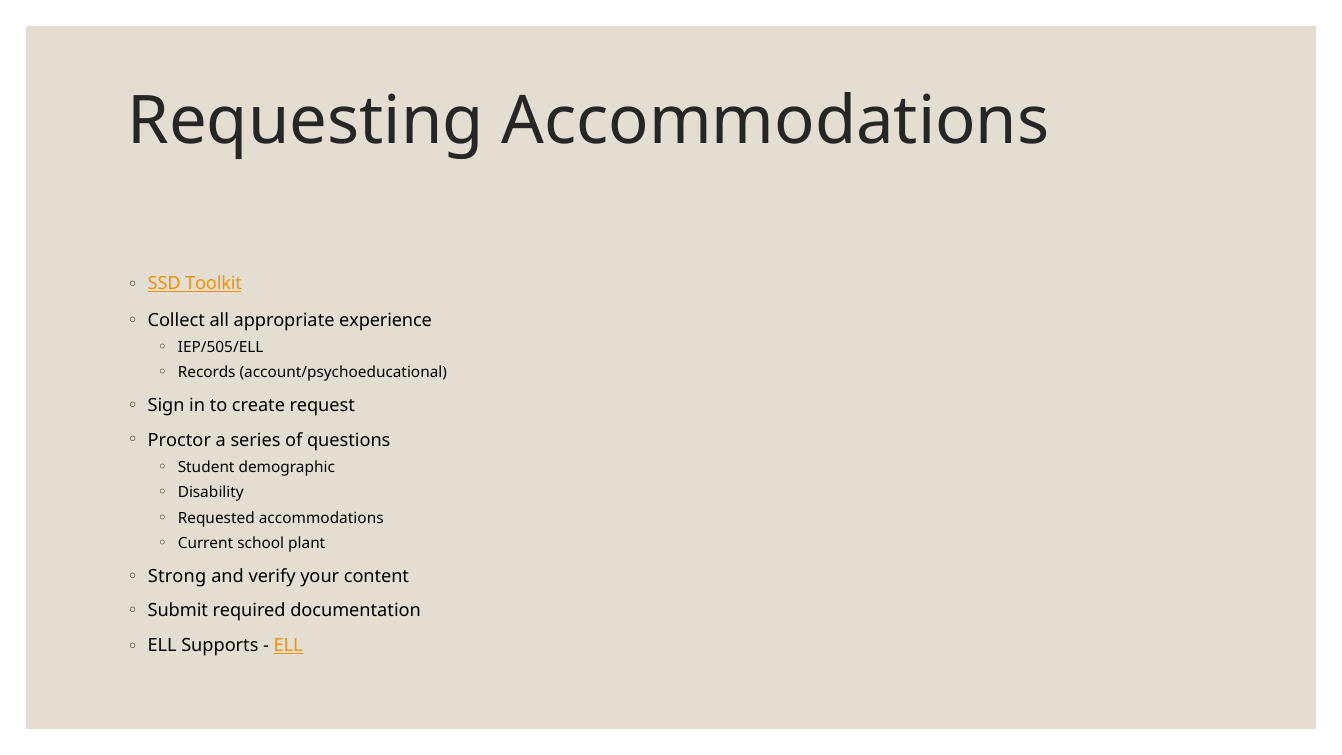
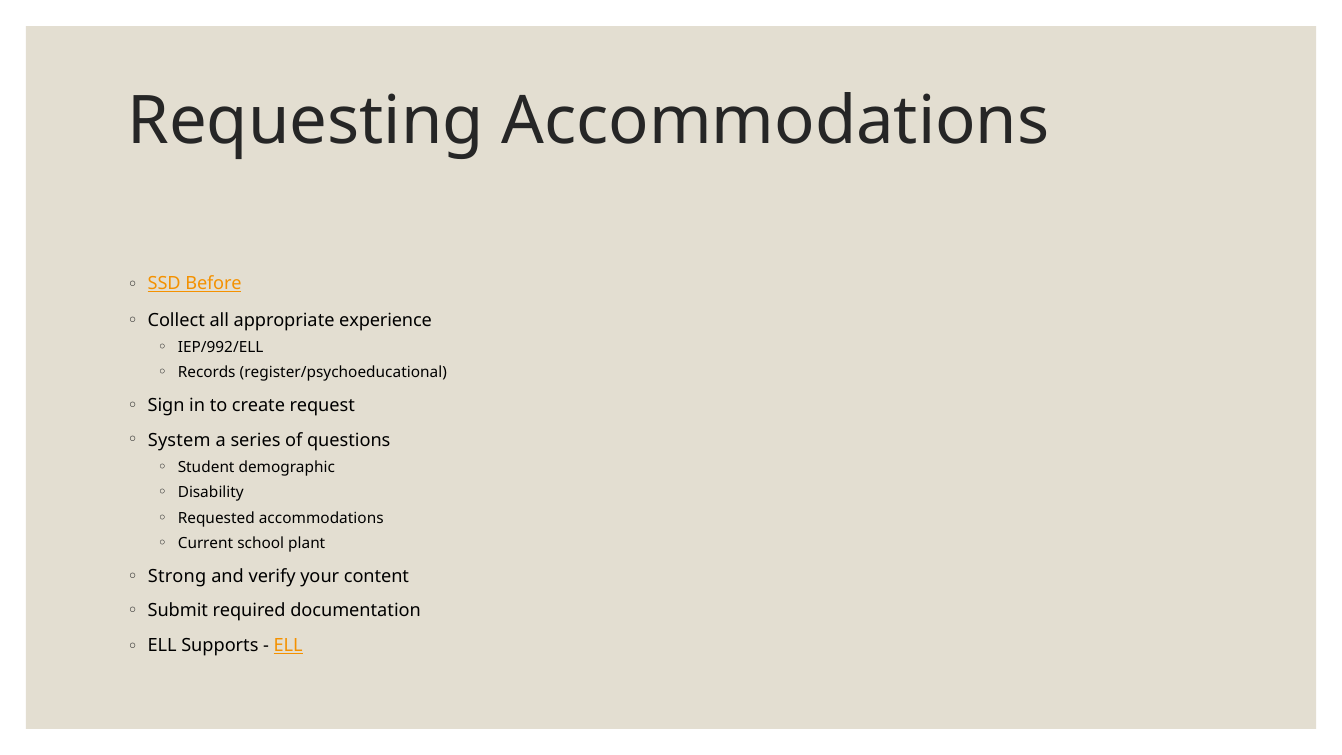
Toolkit: Toolkit -> Before (214, 283)
IEP/505/ELL: IEP/505/ELL -> IEP/992/ELL (221, 347)
account/psychoeducational: account/psychoeducational -> register/psychoeducational (343, 373)
Proctor: Proctor -> System (179, 440)
